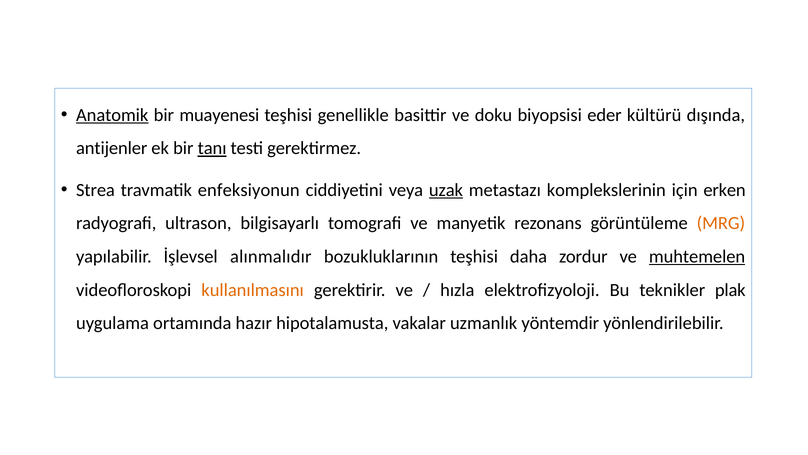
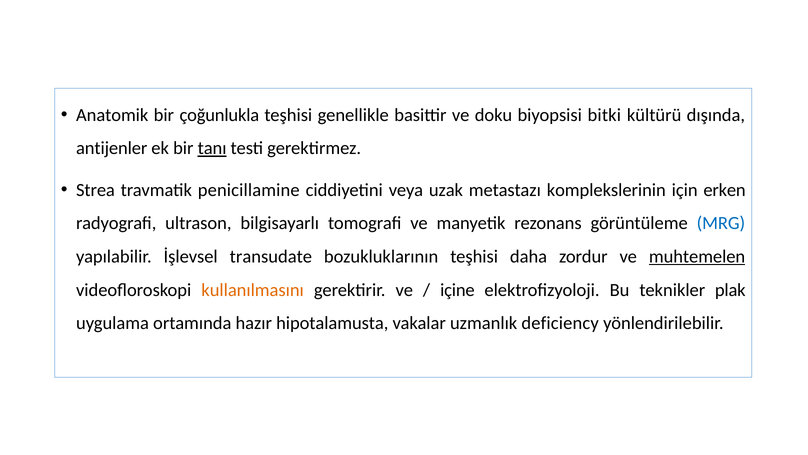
Anatomik underline: present -> none (112, 115)
muayenesi: muayenesi -> çoğunlukla (219, 115)
eder: eder -> bitki (604, 115)
enfeksiyonun: enfeksiyonun -> penicillamine (249, 190)
uzak underline: present -> none (446, 190)
MRG colour: orange -> blue (721, 223)
alınmalıdır: alınmalıdır -> transudate (271, 256)
hızla: hızla -> içine (457, 290)
yöntemdir: yöntemdir -> deficiency (560, 323)
